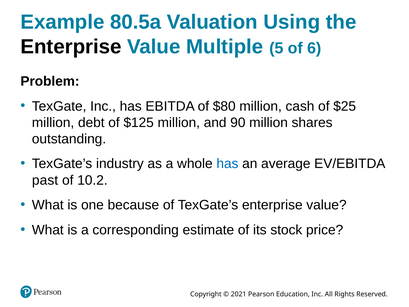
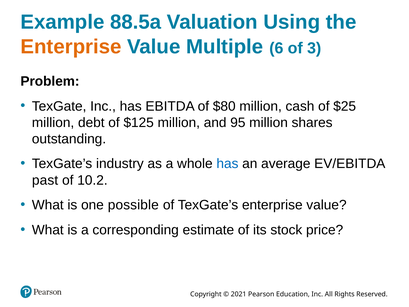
80.5a: 80.5a -> 88.5a (136, 22)
Enterprise colour: black -> orange (71, 47)
5: 5 -> 6 (276, 48)
6: 6 -> 3 (314, 48)
90: 90 -> 95 (238, 122)
because: because -> possible (133, 205)
